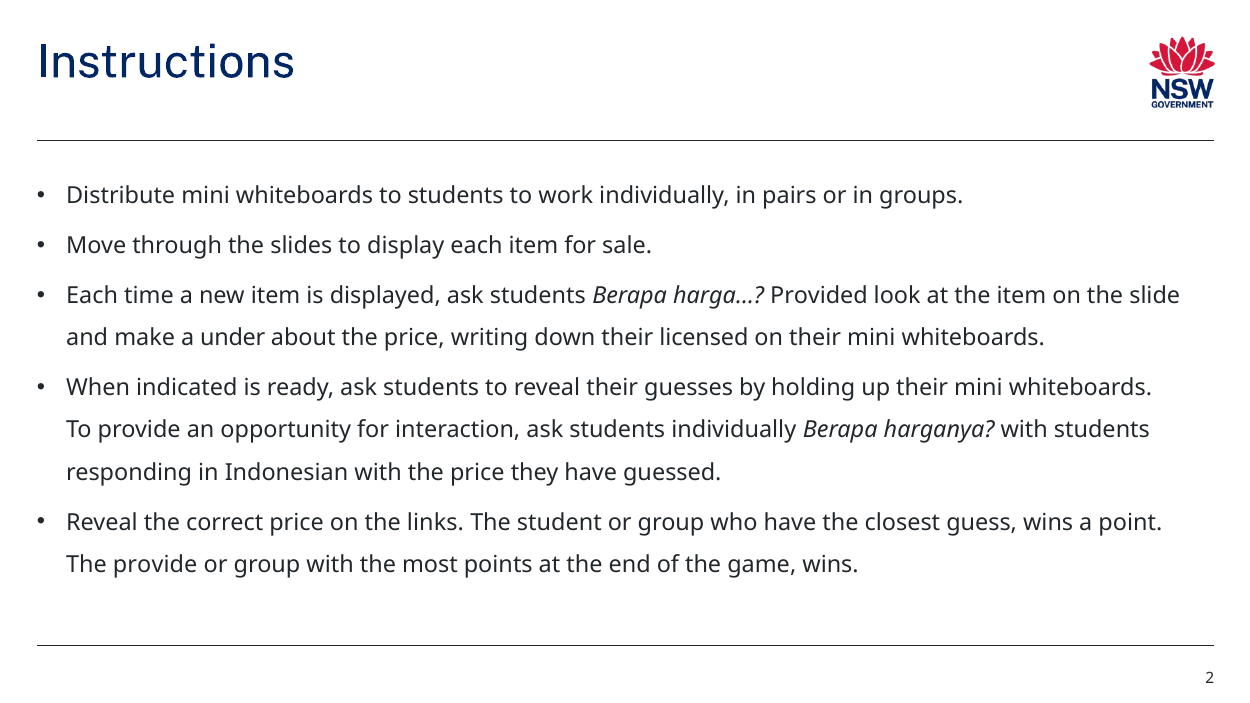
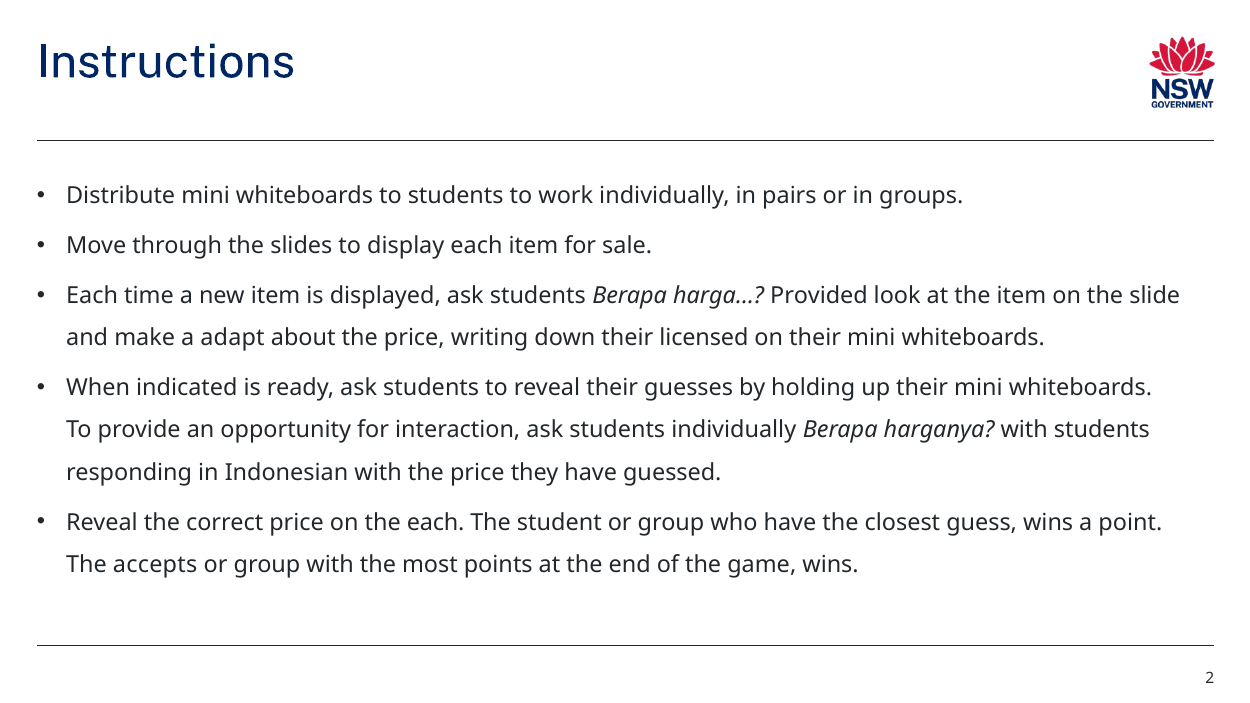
under: under -> adapt (233, 338)
the links: links -> each (436, 522)
The provide: provide -> accepts (155, 565)
